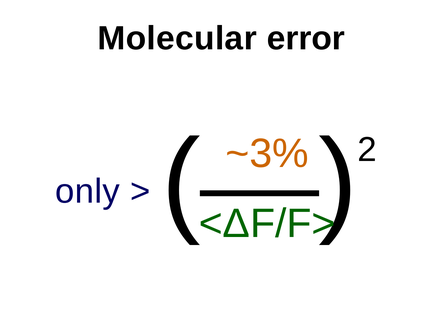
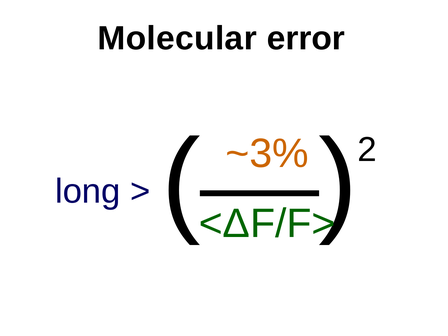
only: only -> long (88, 191)
